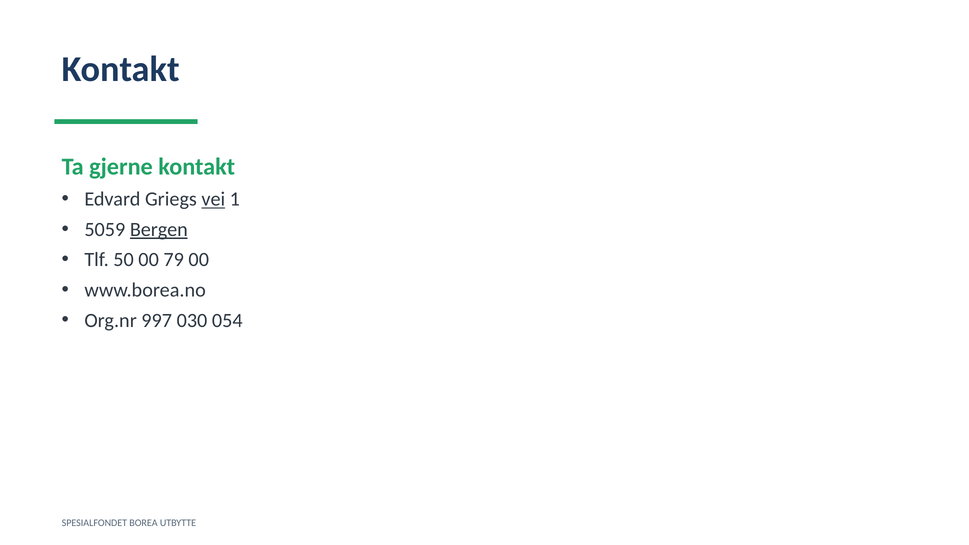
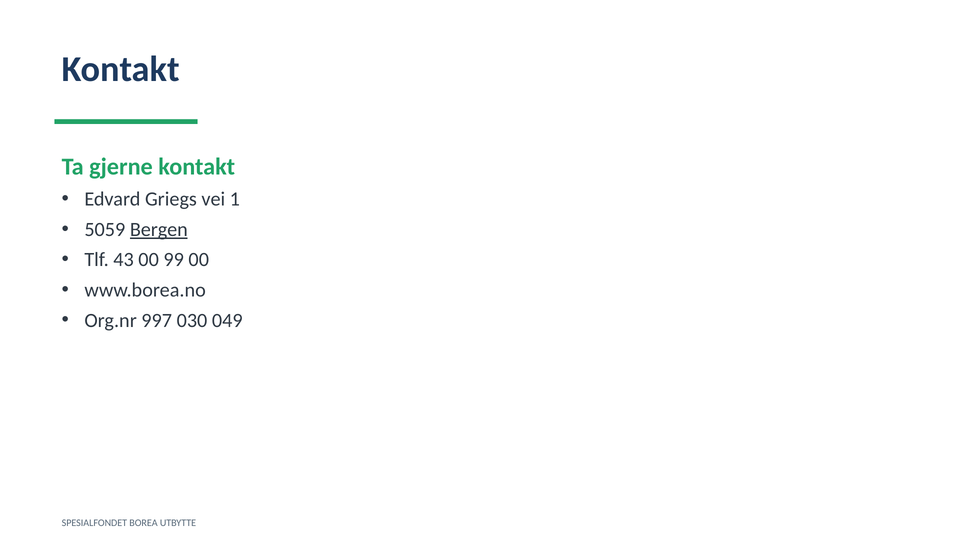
vei underline: present -> none (213, 199)
50: 50 -> 43 (124, 260)
79: 79 -> 99 (174, 260)
054: 054 -> 049 (227, 320)
